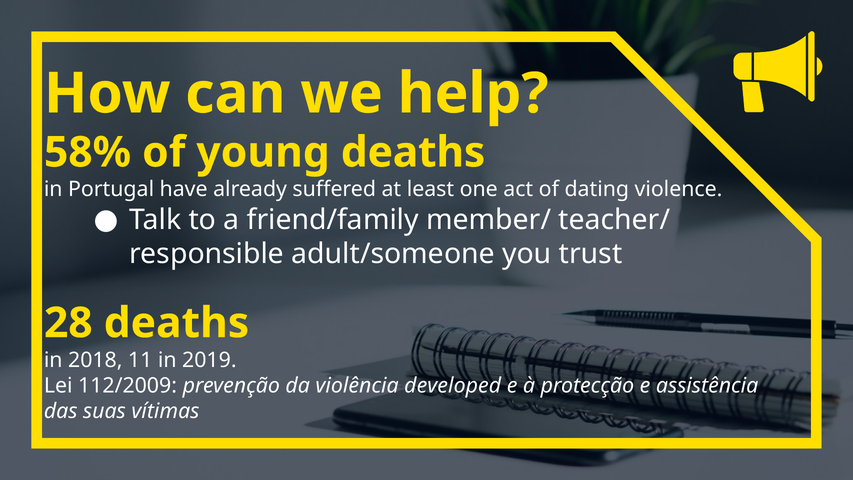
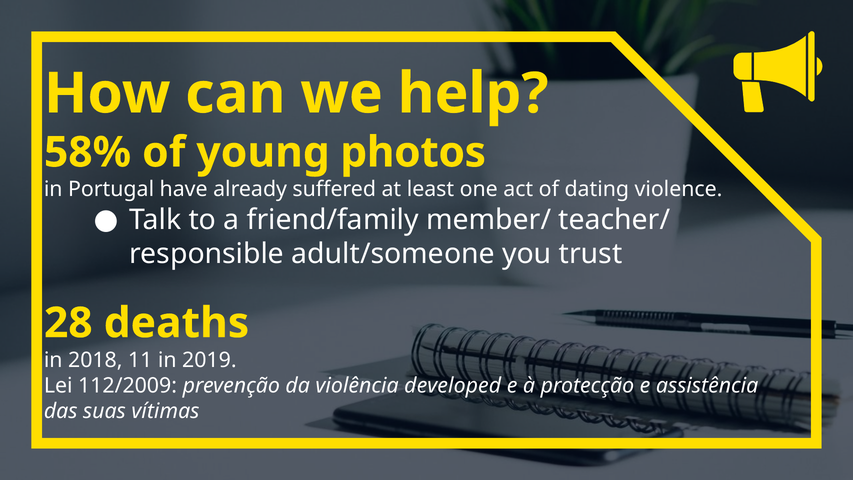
young deaths: deaths -> photos (413, 152)
